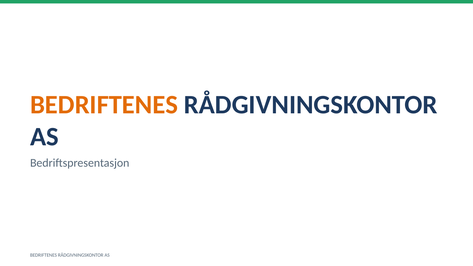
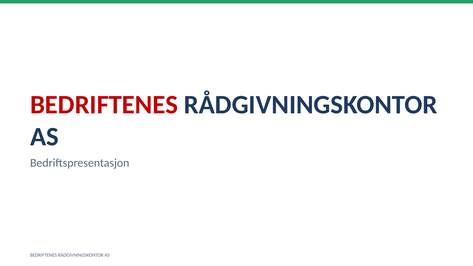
BEDRIFTENES colour: orange -> red (104, 105)
